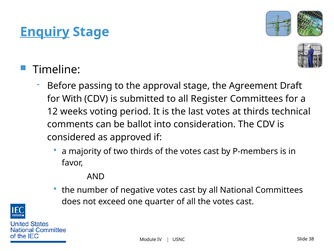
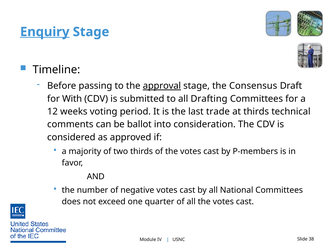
approval underline: none -> present (162, 86)
Agreement: Agreement -> Consensus (253, 86)
Register: Register -> Drafting (209, 98)
last votes: votes -> trade (218, 111)
